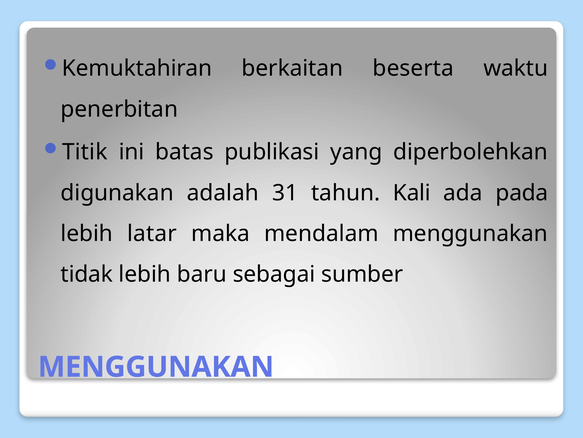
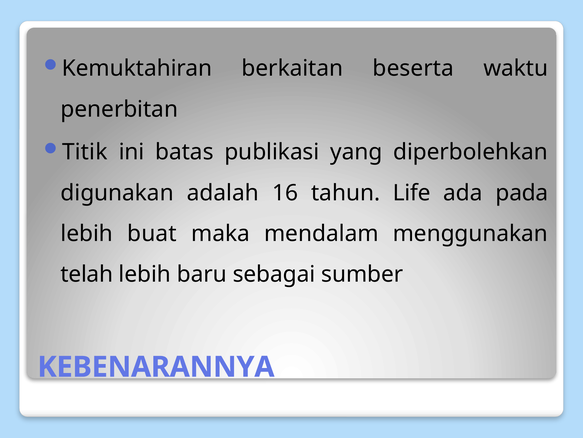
31: 31 -> 16 (285, 193)
Kali: Kali -> Life (412, 193)
latar: latar -> buat (152, 233)
tidak: tidak -> telah (87, 274)
MENGGUNAKAN: MENGGUNAKAN -> KEBENARANNYA (156, 366)
